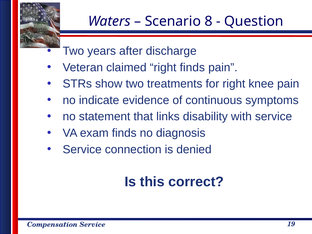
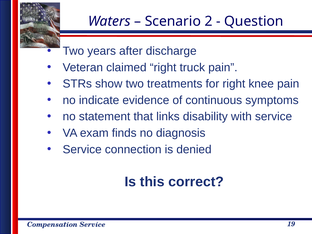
8: 8 -> 2 (209, 21)
right finds: finds -> truck (192, 67)
